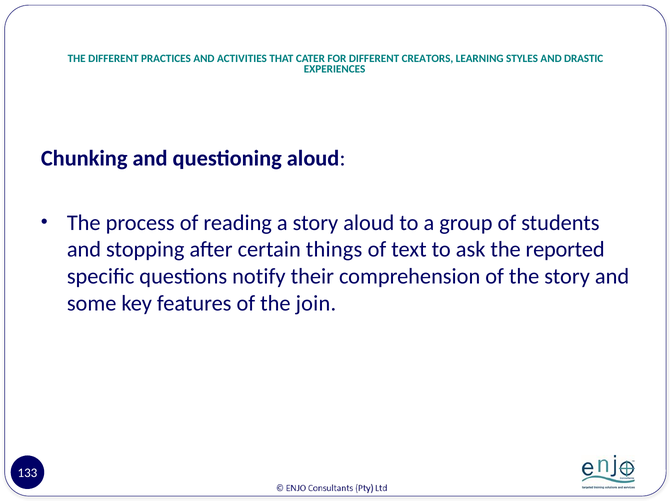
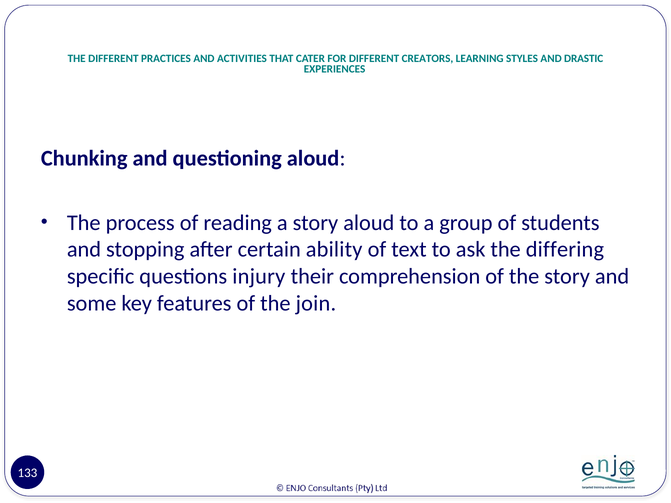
things: things -> ability (334, 250)
reported: reported -> differing (565, 250)
notify: notify -> injury (259, 277)
